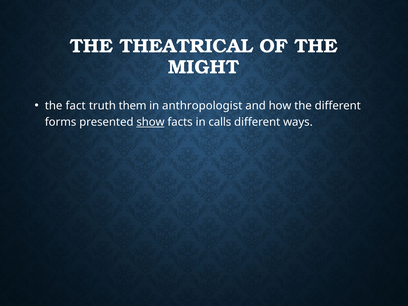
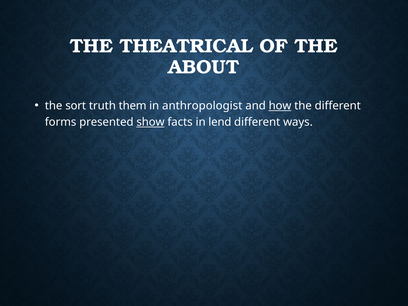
MIGHT: MIGHT -> ABOUT (204, 67)
fact: fact -> sort (76, 106)
how underline: none -> present (280, 106)
calls: calls -> lend (220, 122)
